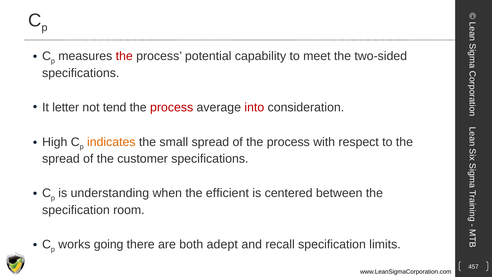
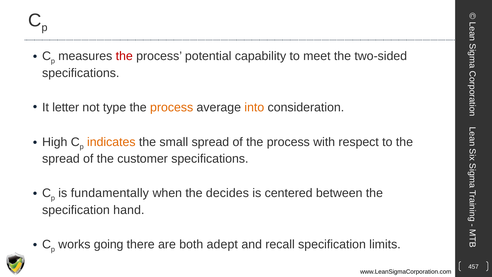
tend: tend -> type (115, 107)
process colour: red -> orange (172, 107)
into colour: red -> orange (254, 107)
understanding: understanding -> fundamentally (110, 193)
efficient: efficient -> decides (227, 193)
room: room -> hand (129, 210)
